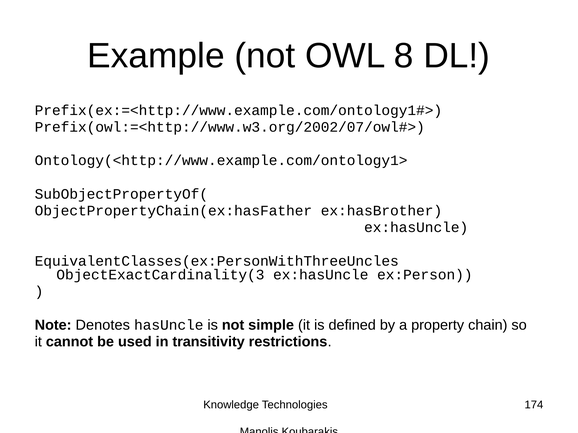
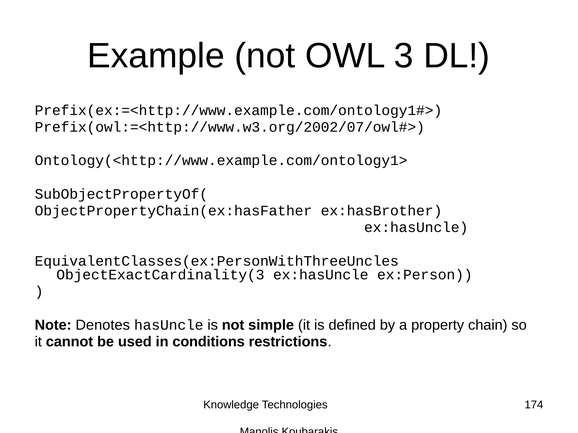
8: 8 -> 3 (404, 56)
transitivity: transitivity -> conditions (209, 342)
